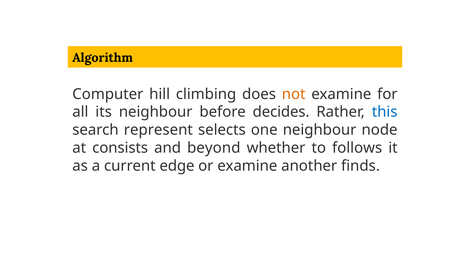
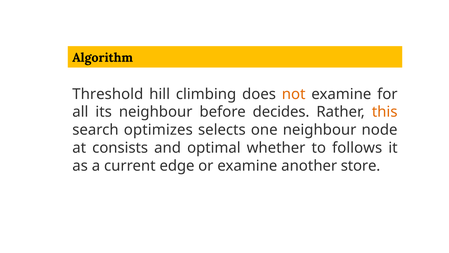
Computer: Computer -> Threshold (108, 94)
this colour: blue -> orange (385, 112)
represent: represent -> optimizes (158, 130)
beyond: beyond -> optimal (214, 148)
finds: finds -> store (361, 166)
